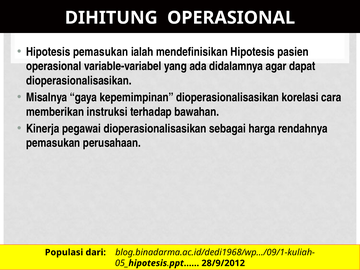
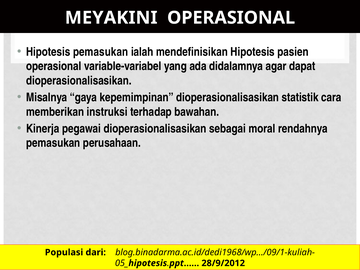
DIHITUNG: DIHITUNG -> MEYAKINI (111, 18)
korelasi: korelasi -> statistik (300, 97)
harga: harga -> moral (262, 129)
